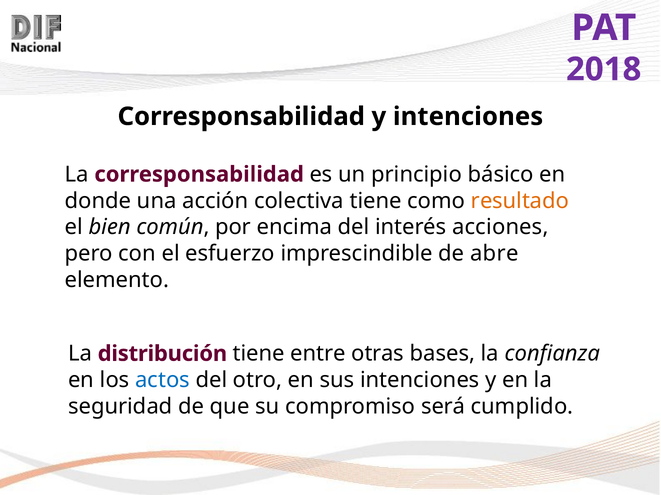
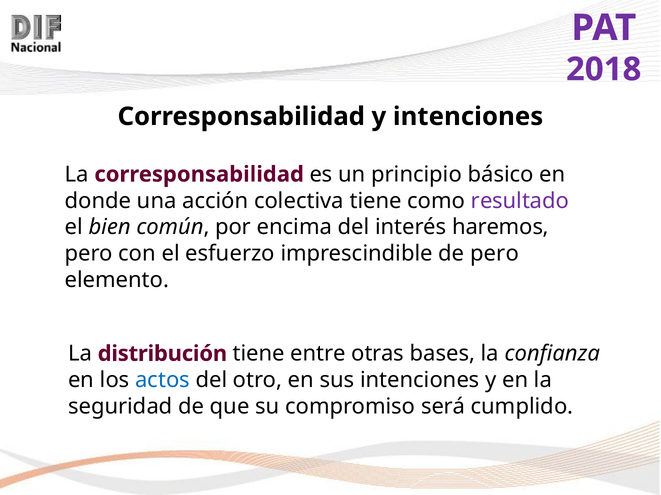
resultado colour: orange -> purple (520, 201)
acciones: acciones -> haremos (501, 228)
de abre: abre -> pero (495, 254)
